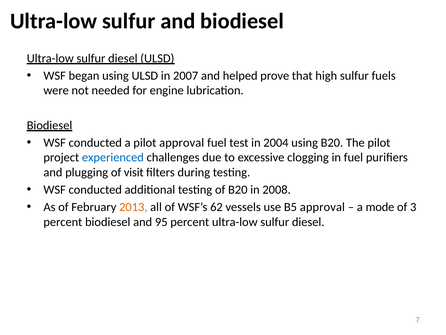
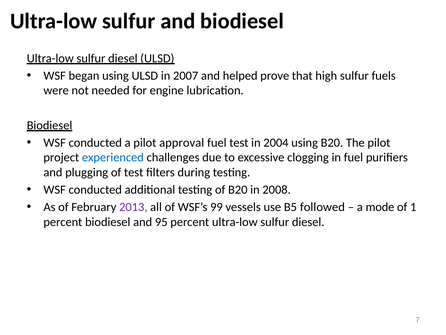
of visit: visit -> test (134, 172)
2013 colour: orange -> purple (133, 207)
62: 62 -> 99 (216, 207)
B5 approval: approval -> followed (322, 207)
3: 3 -> 1 (413, 207)
